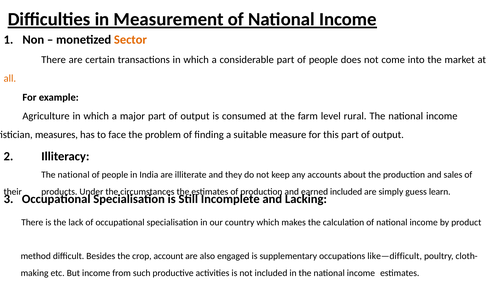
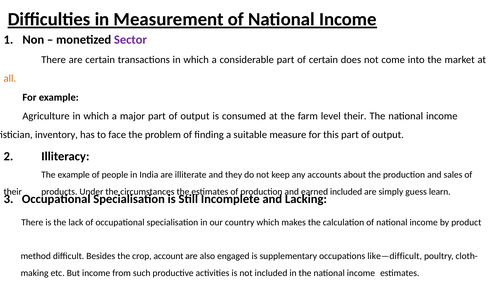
Sector colour: orange -> purple (130, 40)
part of people: people -> certain (323, 60)
level rural: rural -> their (355, 116)
measures: measures -> inventory (56, 135)
national: national -> example (74, 175)
